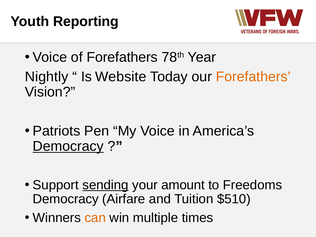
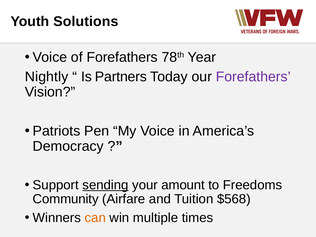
Reporting: Reporting -> Solutions (86, 22)
Website: Website -> Partners (121, 77)
Forefathers colour: orange -> purple (253, 77)
Democracy underline: present -> none (68, 146)
Democracy: Democracy -> Community (66, 199)
$510: $510 -> $568 (234, 199)
